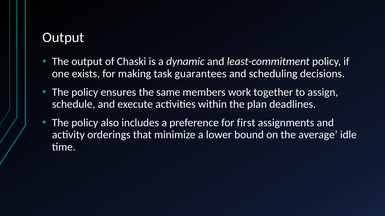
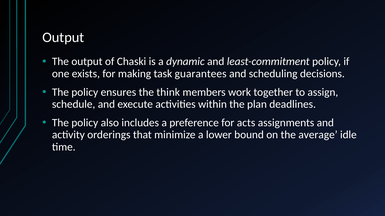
same: same -> think (168, 92)
first: first -> acts (246, 123)
